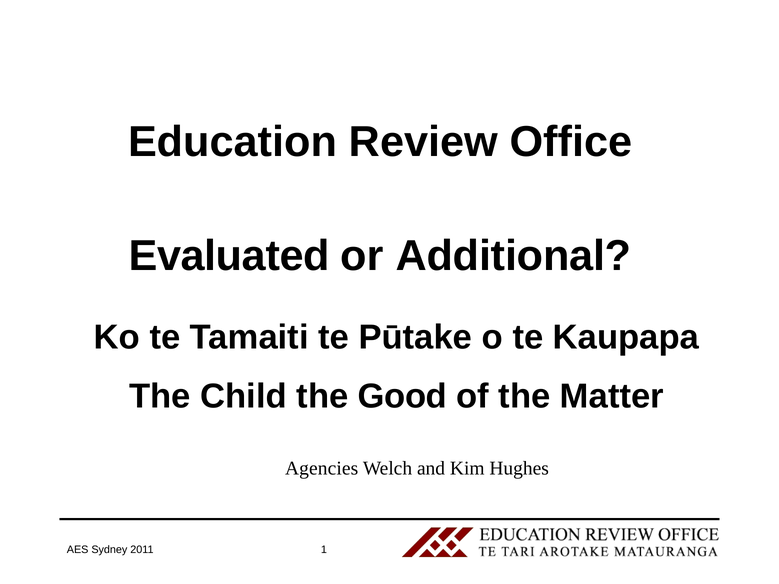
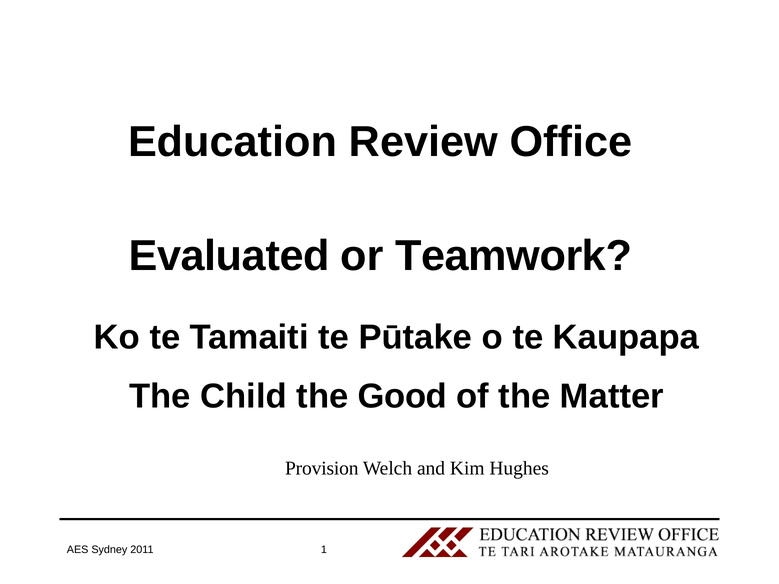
Additional: Additional -> Teamwork (514, 256)
Agencies: Agencies -> Provision (322, 468)
